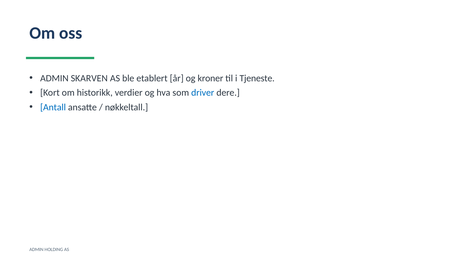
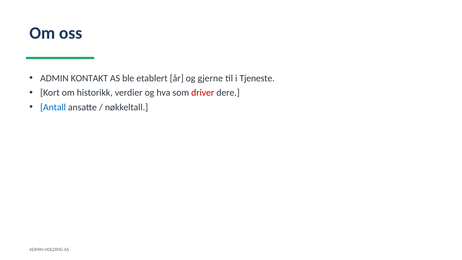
SKARVEN: SKARVEN -> KONTAKT (89, 78)
kroner: kroner -> gjerne (210, 78)
driver colour: blue -> red (203, 93)
